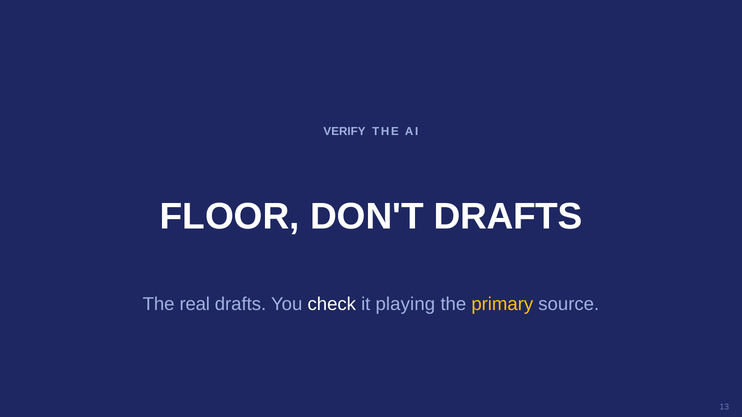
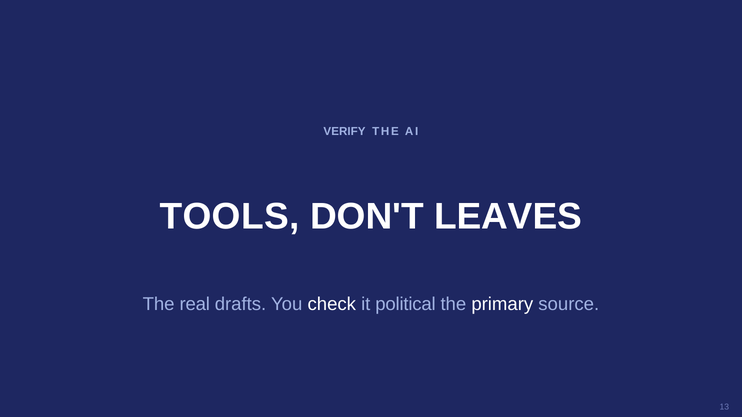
FLOOR: FLOOR -> TOOLS (230, 217)
DON'T DRAFTS: DRAFTS -> LEAVES (508, 217)
playing: playing -> political (406, 305)
primary colour: yellow -> white (502, 305)
